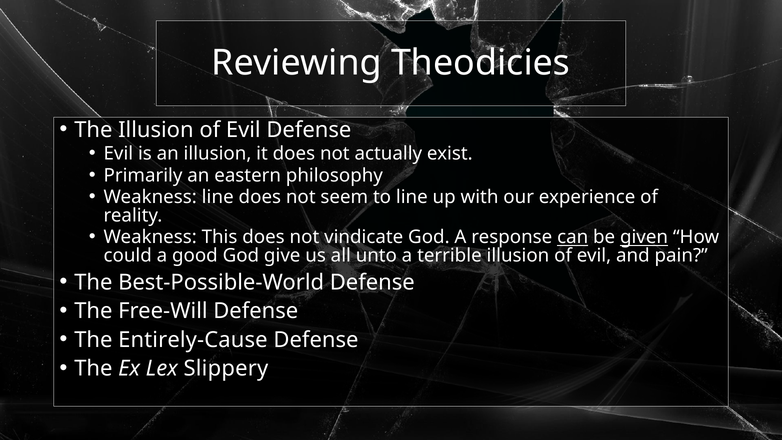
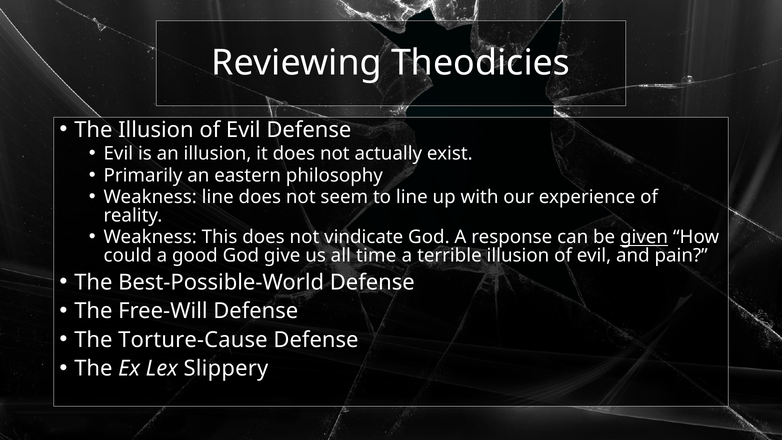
can underline: present -> none (573, 237)
unto: unto -> time (376, 255)
Entirely-Cause: Entirely-Cause -> Torture-Cause (193, 340)
